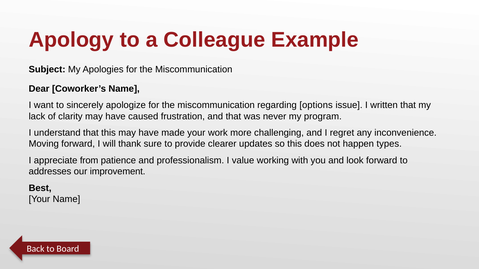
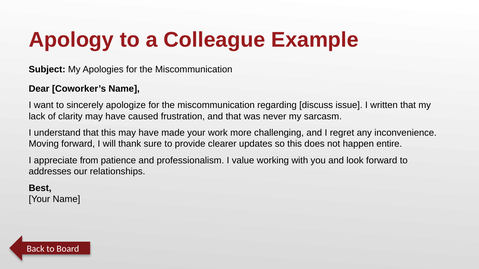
options: options -> discuss (316, 105)
program: program -> sarcasm (323, 116)
types: types -> entire (389, 144)
improvement: improvement -> relationships (118, 172)
